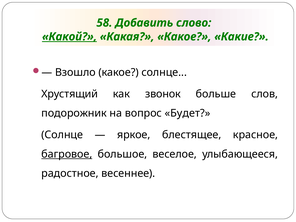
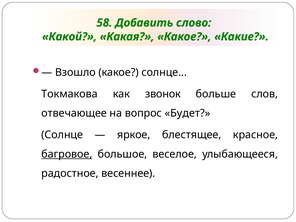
Какой underline: present -> none (69, 37)
Хрустящий: Хрустящий -> Токмакова (70, 94)
подорожник: подорожник -> отвечающее (74, 113)
